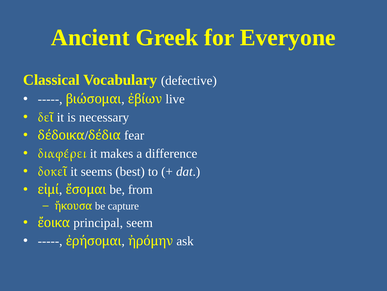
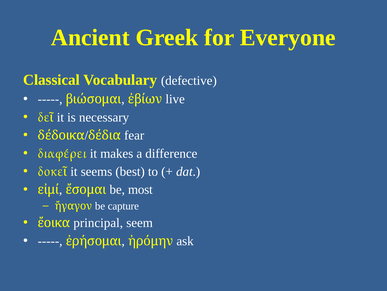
from: from -> most (140, 189)
ἤκουσα: ἤκουσα -> ἤγαγον (73, 205)
